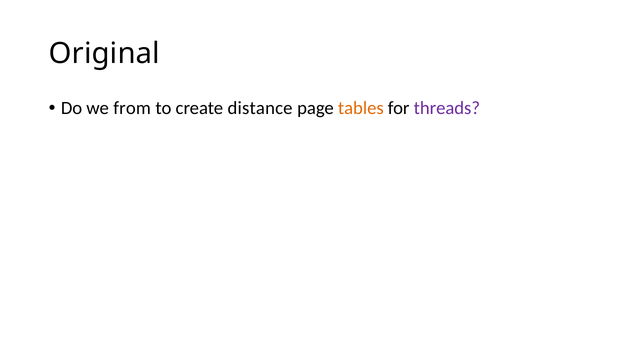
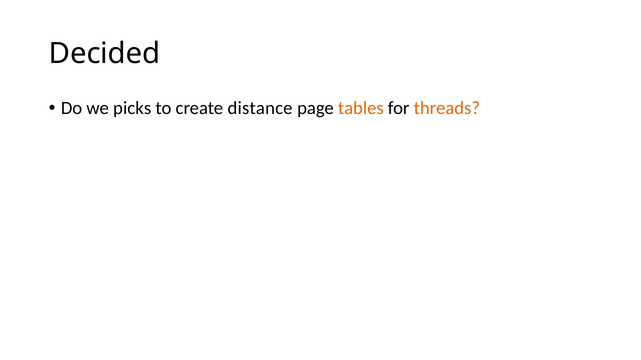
Original: Original -> Decided (105, 54)
from: from -> picks (132, 108)
threads colour: purple -> orange (447, 108)
